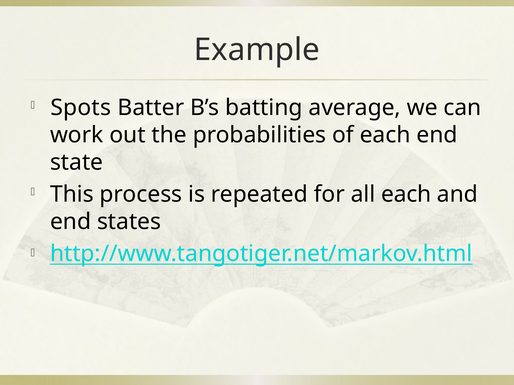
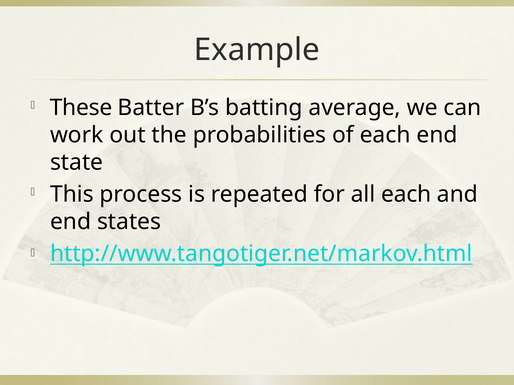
Spots: Spots -> These (81, 108)
